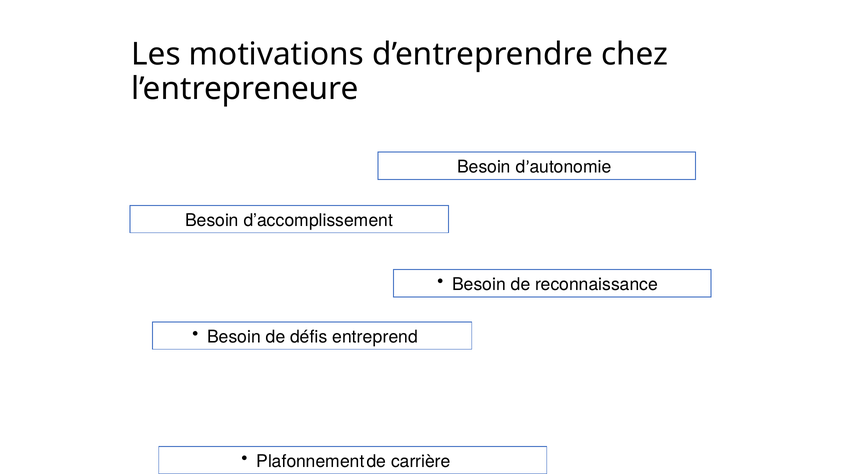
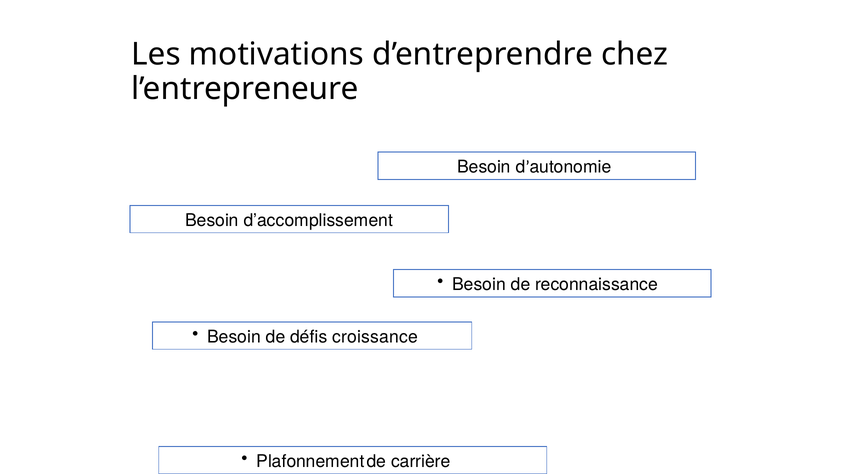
entreprend: entreprend -> croissance (375, 336)
